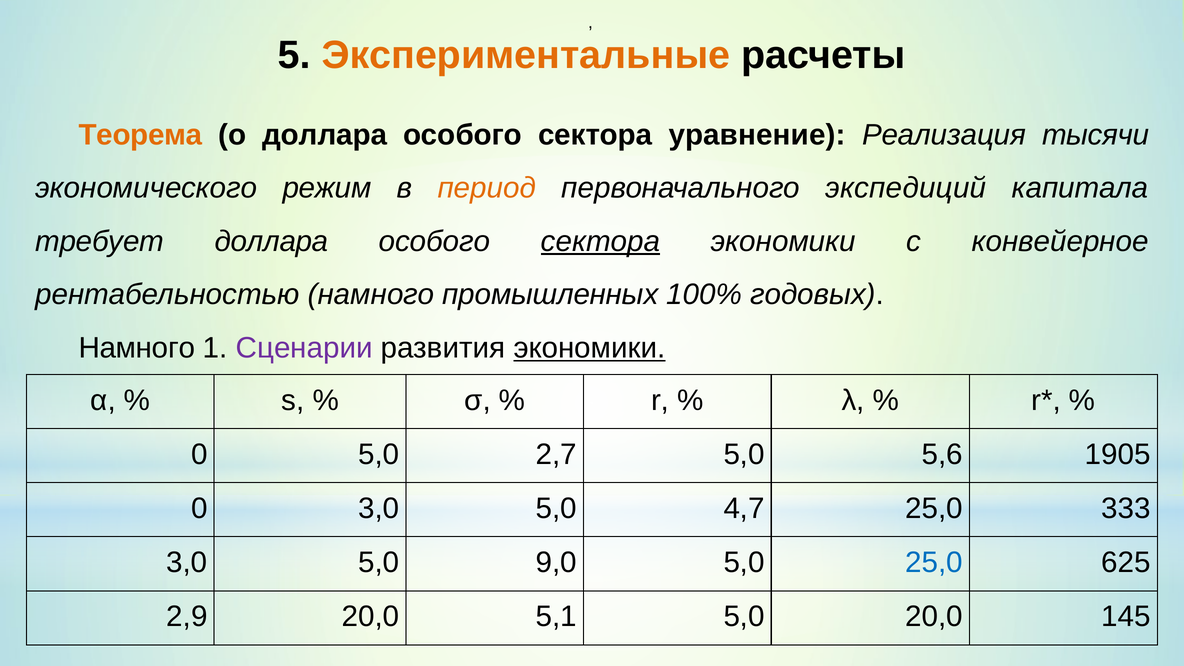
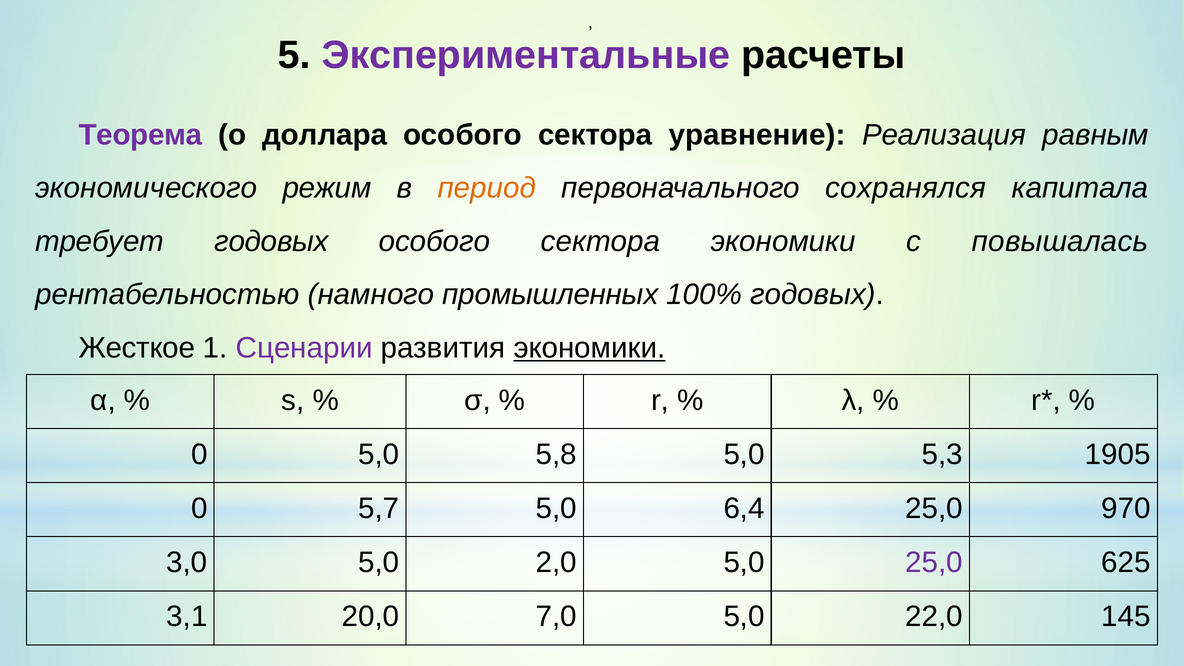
Экспериментальные colour: orange -> purple (526, 55)
Теорема colour: orange -> purple (140, 135)
тысячи: тысячи -> равным (1096, 135)
экспедиций: экспедиций -> сохранялся (906, 188)
требует доллара: доллара -> годовых (271, 241)
сектора underline: present -> none (600, 241)
конвейерное: конвейерное -> повышалась (1060, 241)
Намного: Намного -> Жесткое (137, 348)
2,7: 2,7 -> 5,8 (556, 454)
5,6: 5,6 -> 5,3 (942, 454)
0 3,0: 3,0 -> 5,7 (379, 508)
4,7: 4,7 -> 6,4 (744, 508)
333: 333 -> 970 (1126, 508)
9,0: 9,0 -> 2,0 (556, 563)
25,0 colour: blue -> purple (934, 563)
2,9: 2,9 -> 3,1 (187, 617)
5,1: 5,1 -> 7,0 (556, 617)
5,0 20,0: 20,0 -> 22,0 (934, 617)
